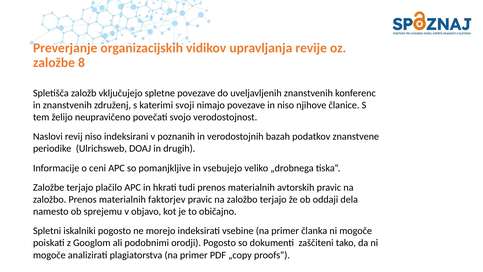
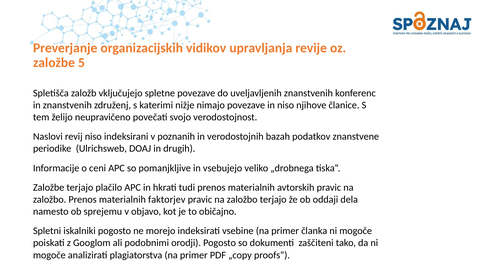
8: 8 -> 5 (81, 63)
svoji: svoji -> nižje (185, 105)
